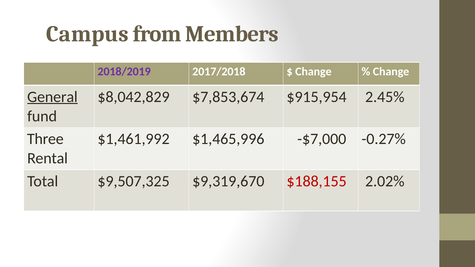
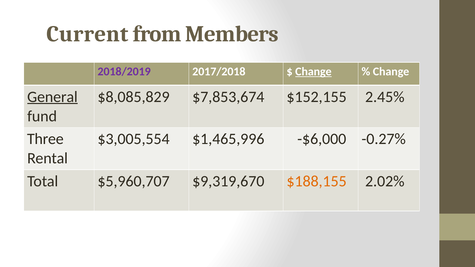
Campus: Campus -> Current (87, 34)
Change underline: none -> present (313, 71)
$8,042,829: $8,042,829 -> $8,085,829 (134, 97)
$915,954: $915,954 -> $152,155 (317, 97)
$1,461,992: $1,461,992 -> $3,005,554 (134, 139)
-$7,000: -$7,000 -> -$6,000 (322, 139)
$9,507,325: $9,507,325 -> $5,960,707 (134, 181)
$188,155 colour: red -> orange (317, 181)
